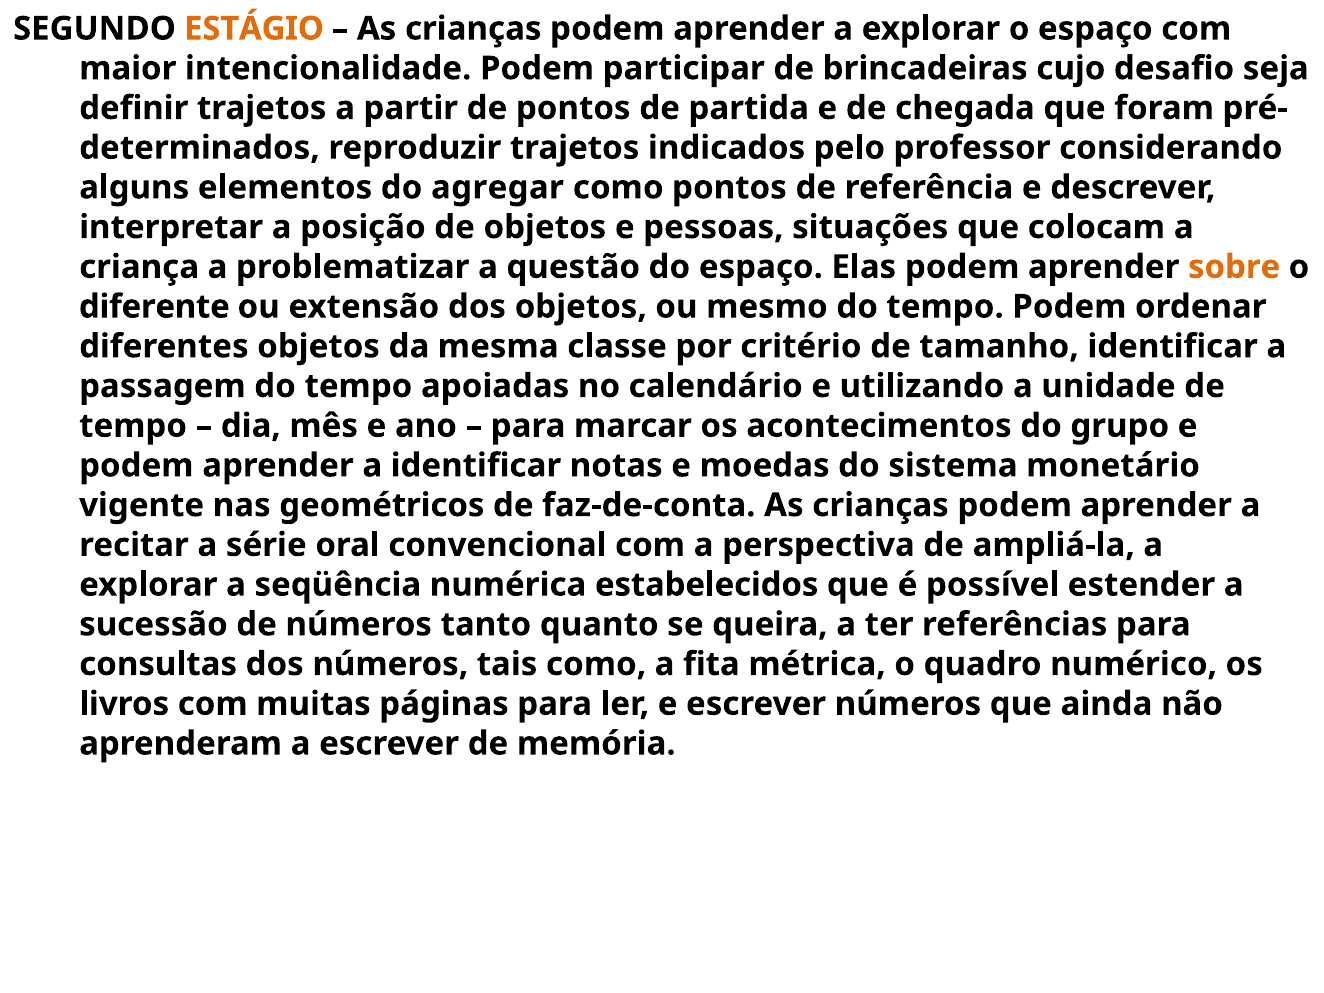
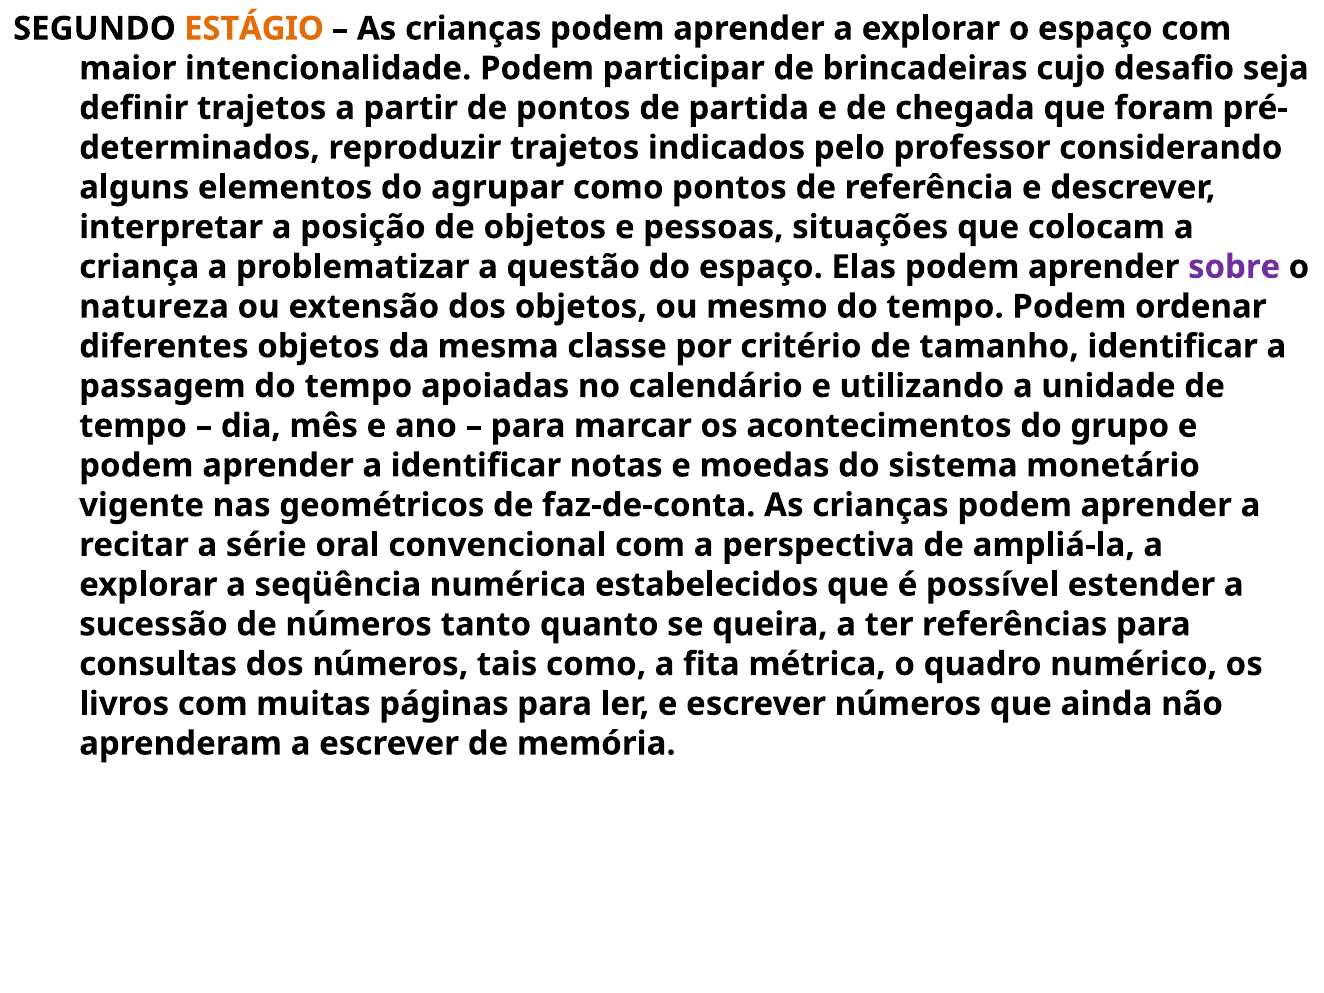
agregar: agregar -> agrupar (498, 188)
sobre colour: orange -> purple (1234, 267)
diferente: diferente -> natureza (154, 307)
